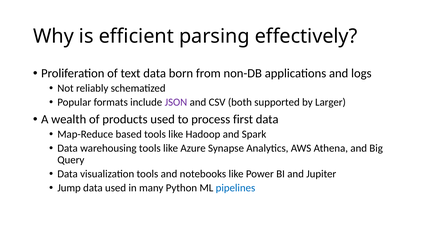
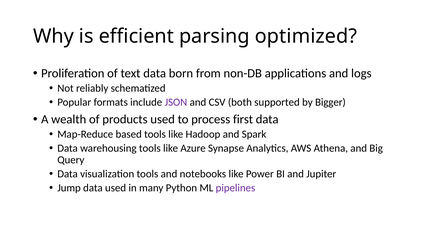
effectively: effectively -> optimized (306, 36)
Larger: Larger -> Bigger (330, 102)
pipelines colour: blue -> purple (235, 188)
